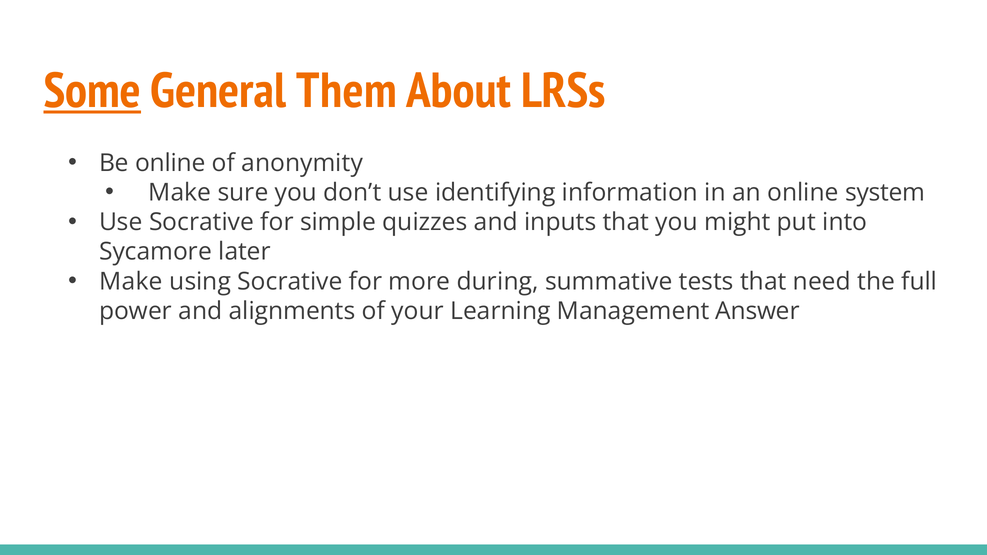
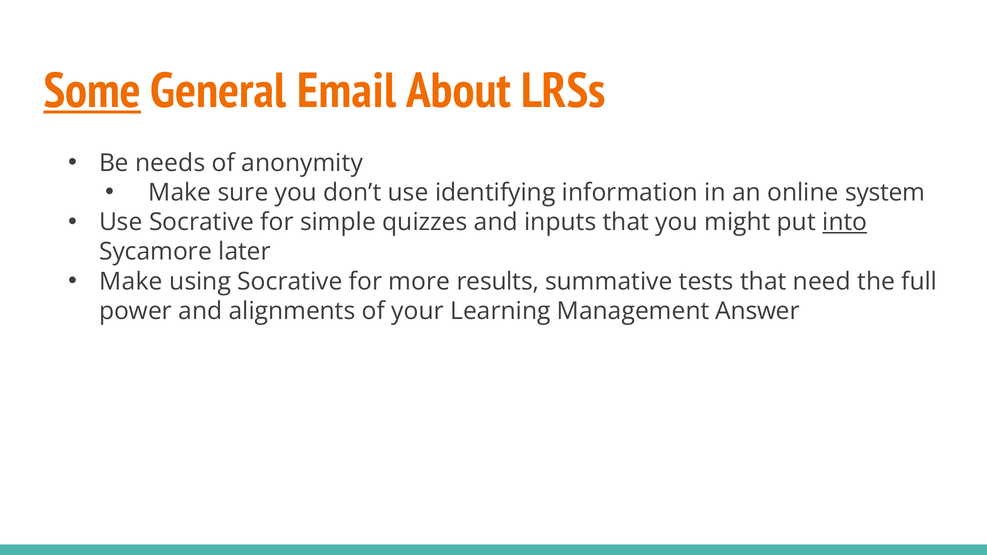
Them: Them -> Email (347, 91)
Be online: online -> needs (170, 163)
into underline: none -> present (845, 222)
during: during -> results (498, 282)
